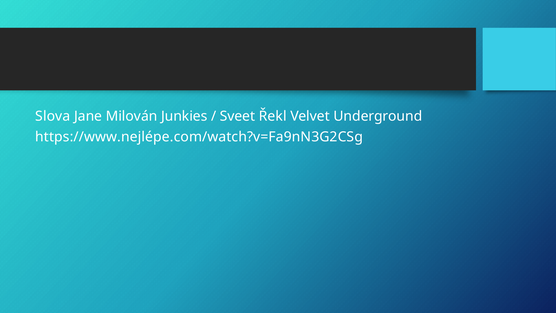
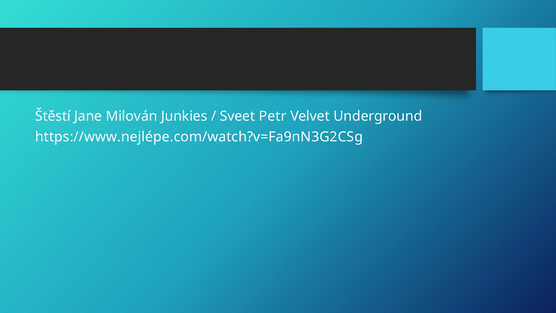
Slova: Slova -> Štěstí (53, 116)
Řekl: Řekl -> Petr (273, 116)
